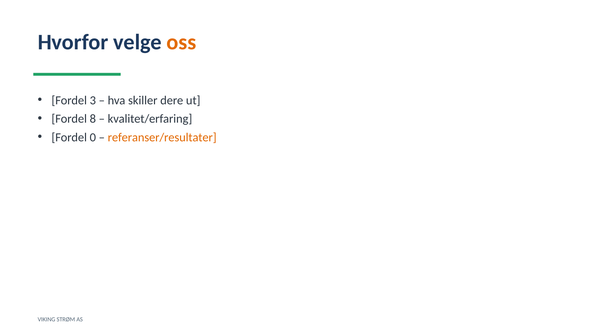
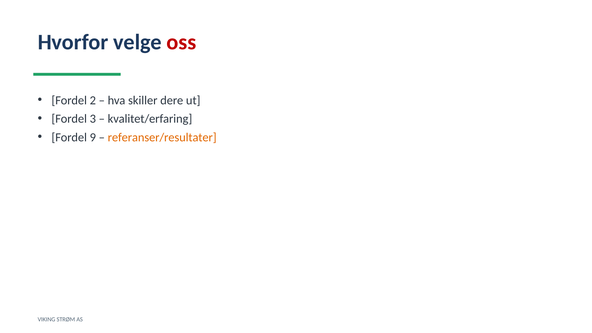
oss colour: orange -> red (181, 42)
3: 3 -> 2 (93, 100)
8: 8 -> 3 (93, 119)
0: 0 -> 9 (93, 137)
